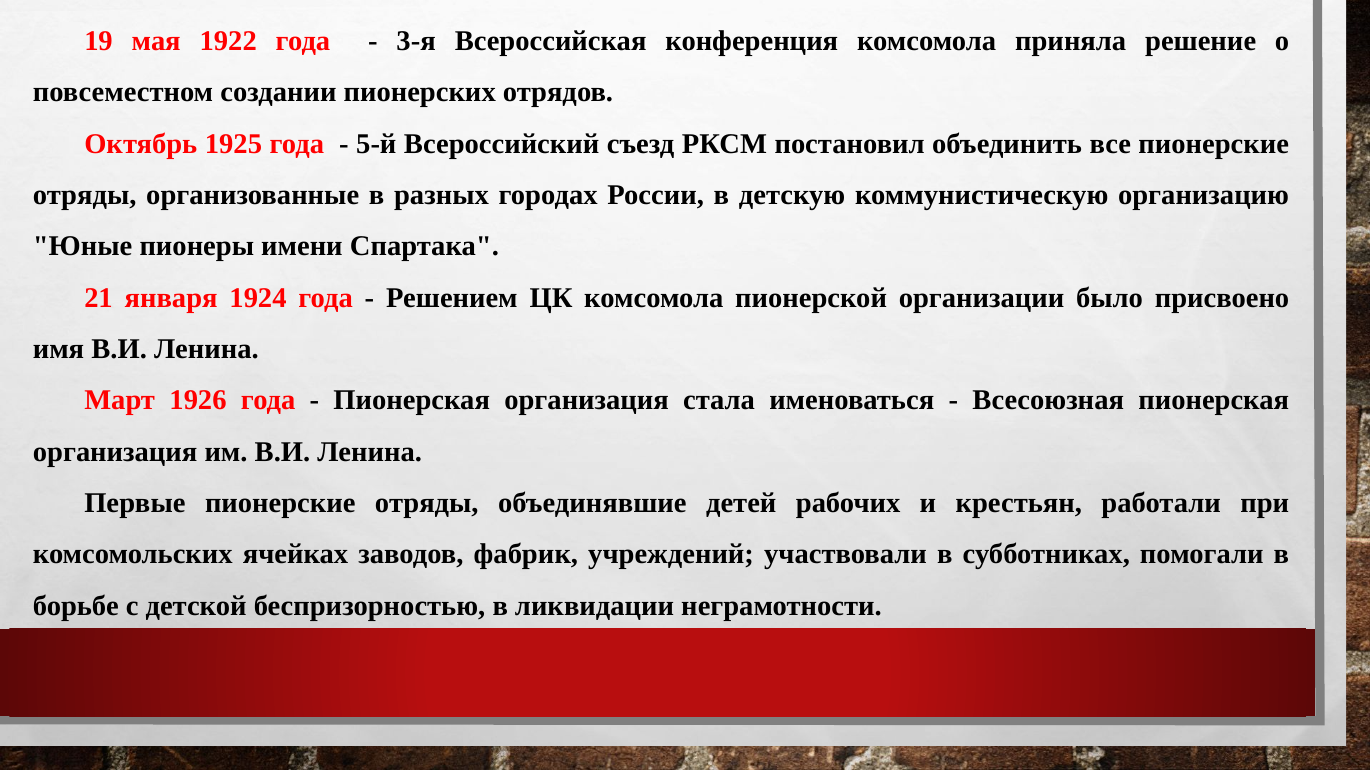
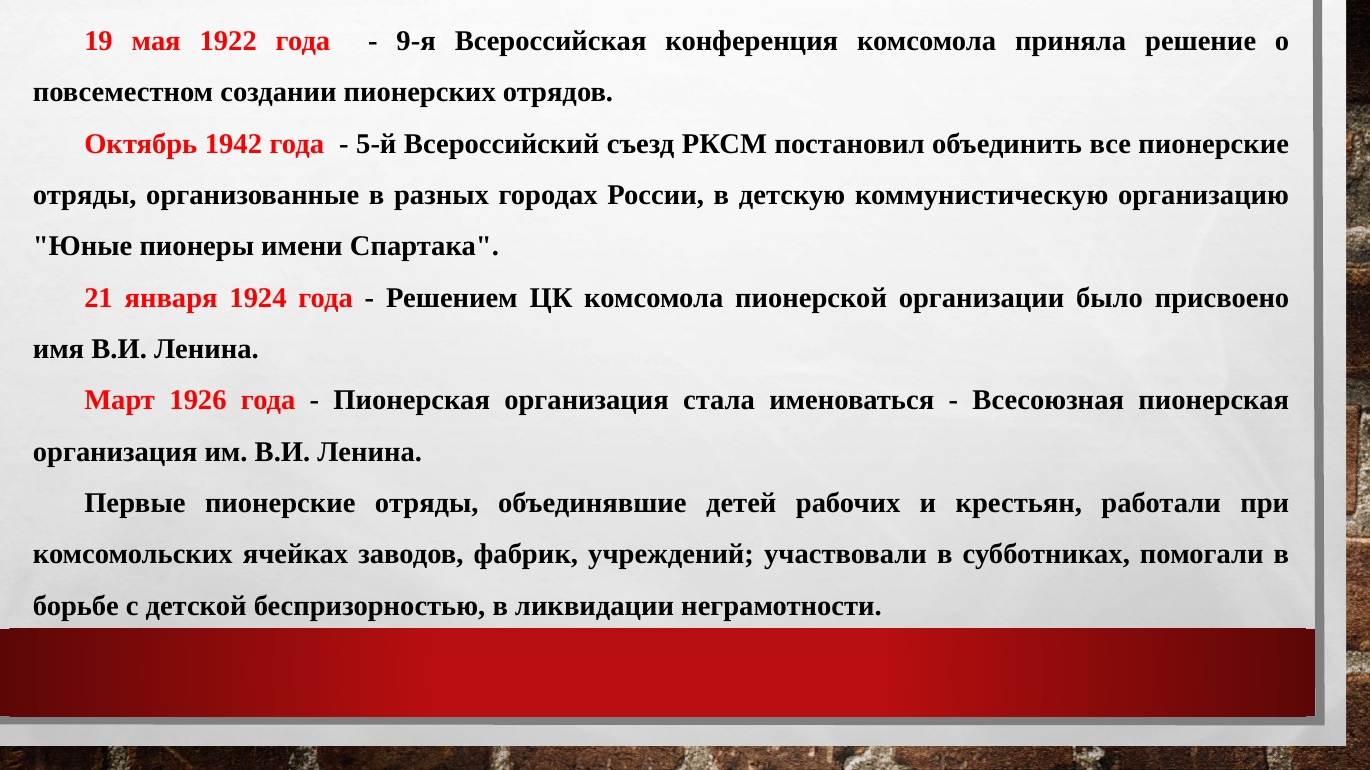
3-я: 3-я -> 9-я (416, 41)
1925: 1925 -> 1942 (233, 144)
